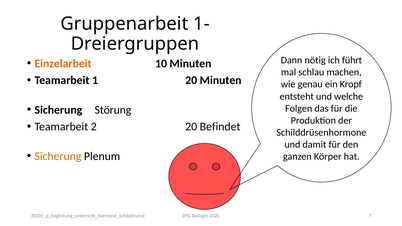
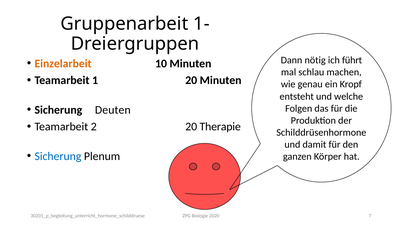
Störung: Störung -> Deuten (113, 110)
Befindet: Befindet -> Therapie (220, 127)
Sicherung colour: orange -> blue (58, 156)
